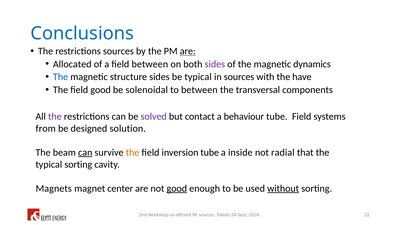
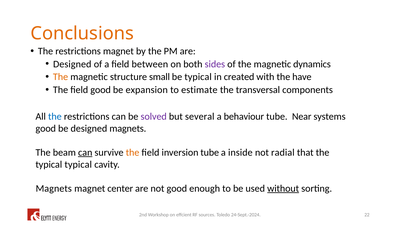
Conclusions colour: blue -> orange (82, 34)
restrictions sources: sources -> magnet (118, 51)
are underline: present -> none (188, 51)
Allocated: Allocated -> Designed (72, 64)
The colour: blue -> orange (61, 77)
structure sides: sides -> small (160, 77)
in sources: sources -> created (239, 77)
solenoidal: solenoidal -> expansion (147, 90)
to between: between -> estimate (199, 90)
the colour: purple -> blue (55, 116)
contact: contact -> several (200, 116)
tube Field: Field -> Near (302, 116)
from: from -> good (46, 128)
designed solution: solution -> magnets (128, 128)
typical sorting: sorting -> typical (78, 164)
good underline: present -> none (177, 188)
